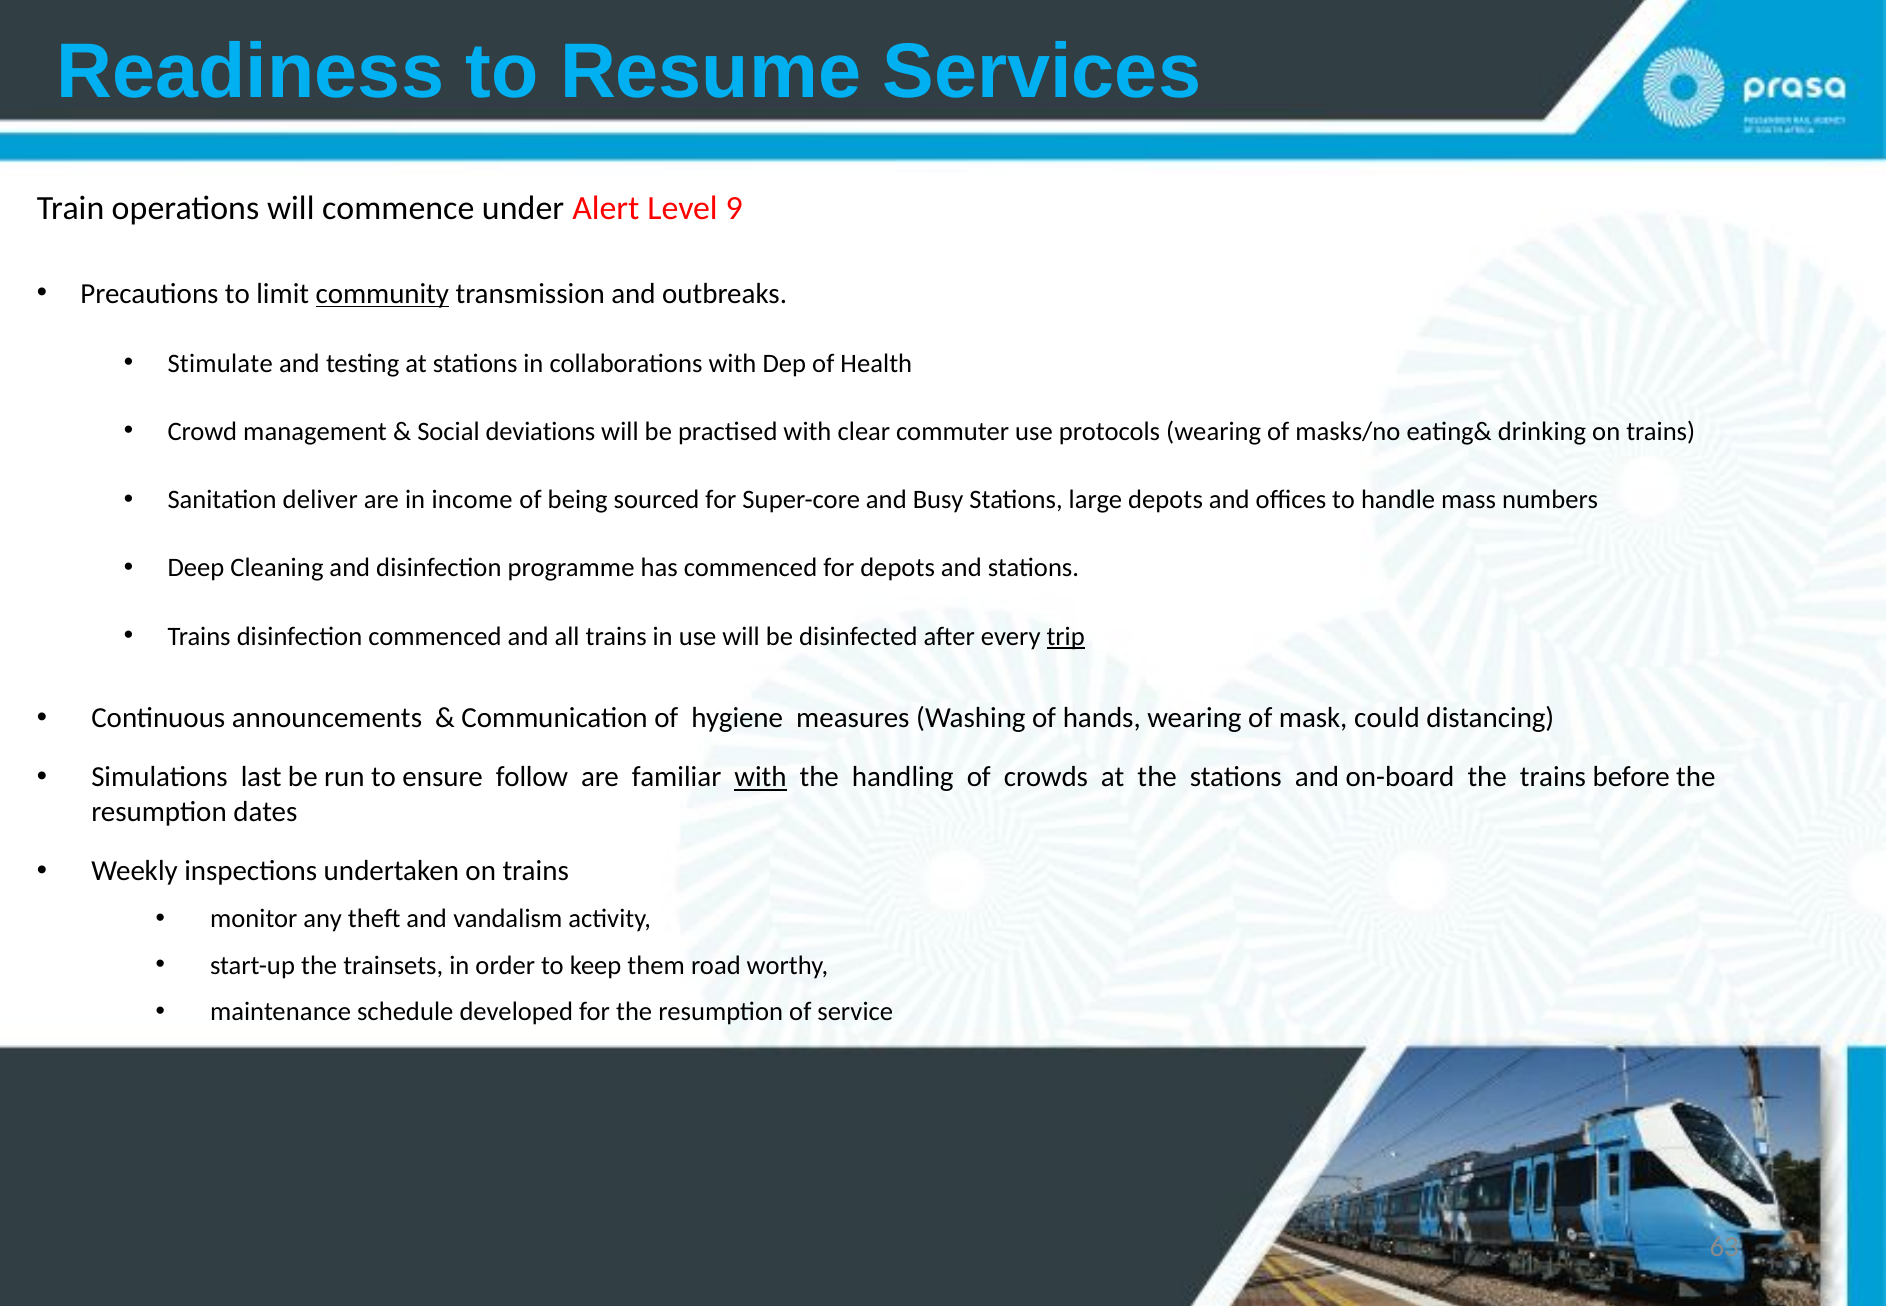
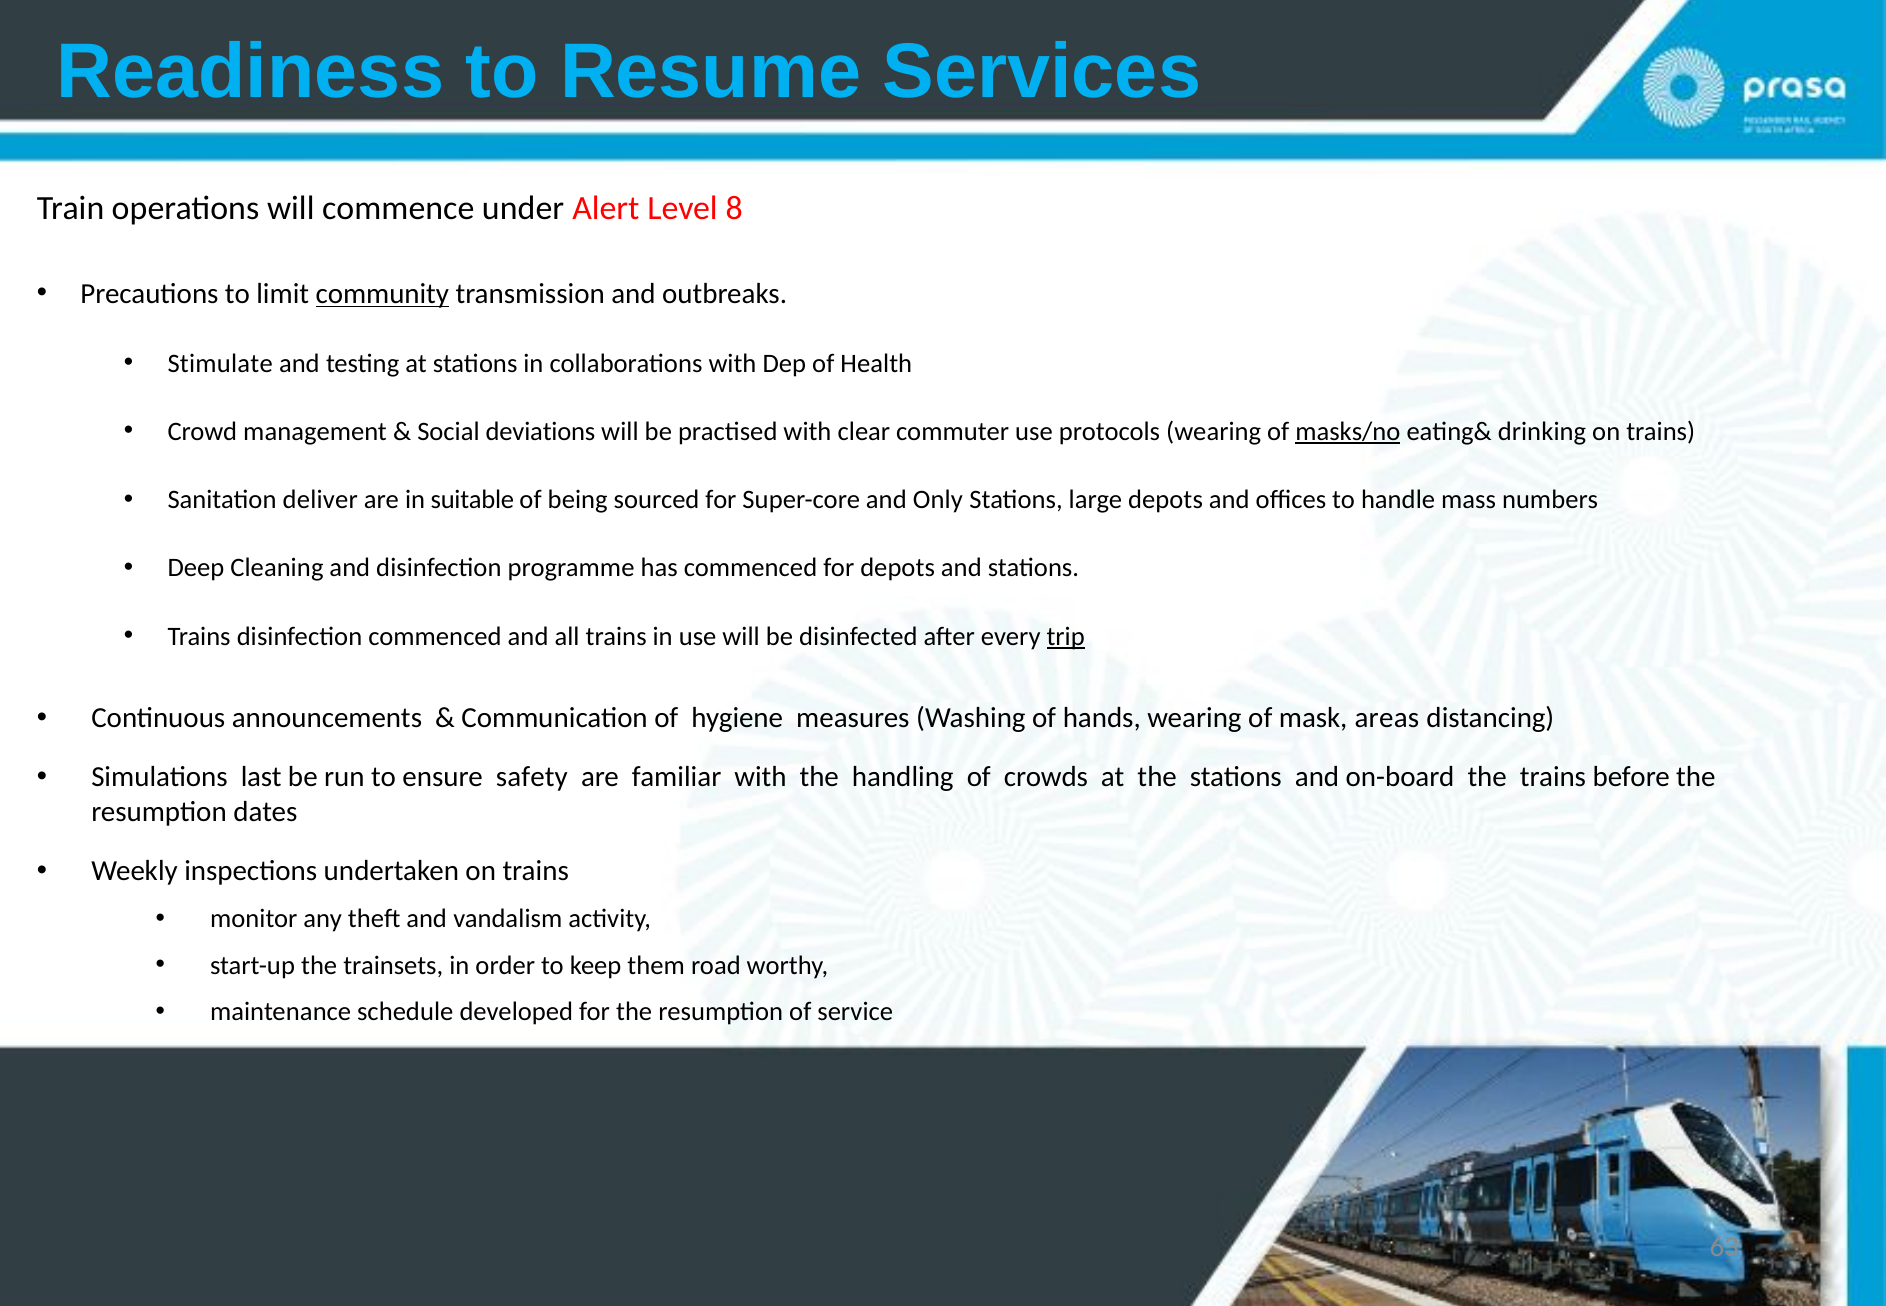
9: 9 -> 8 (734, 208)
masks/no underline: none -> present (1348, 432)
income: income -> suitable (472, 500)
Busy: Busy -> Only (938, 500)
could: could -> areas (1387, 718)
follow: follow -> safety (532, 777)
with underline: present -> none (760, 777)
